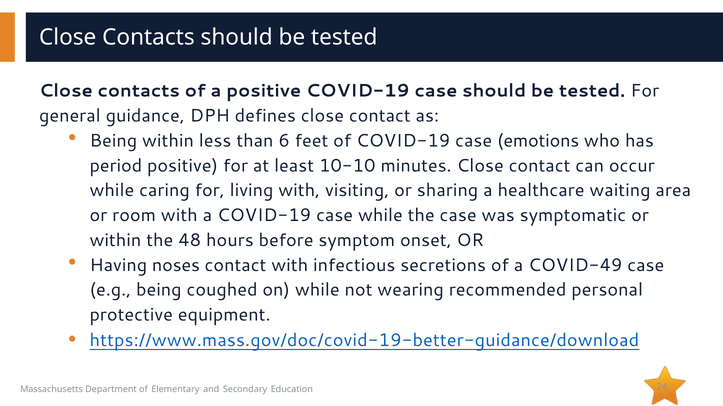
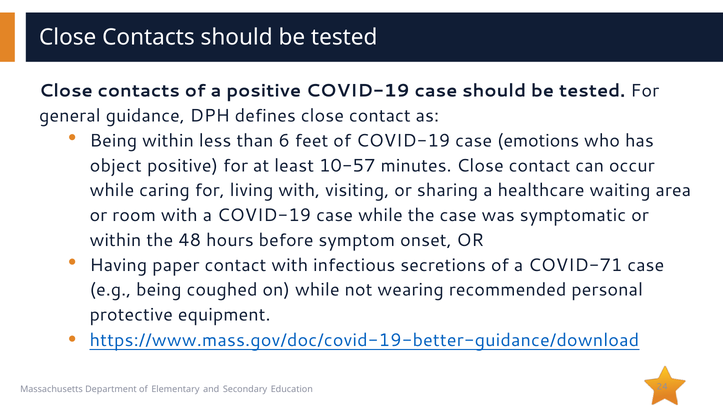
period: period -> object (116, 166)
10-10: 10-10 -> 10-57 (347, 166)
noses: noses -> paper (176, 266)
COVID-49: COVID-49 -> COVID-71 (575, 266)
